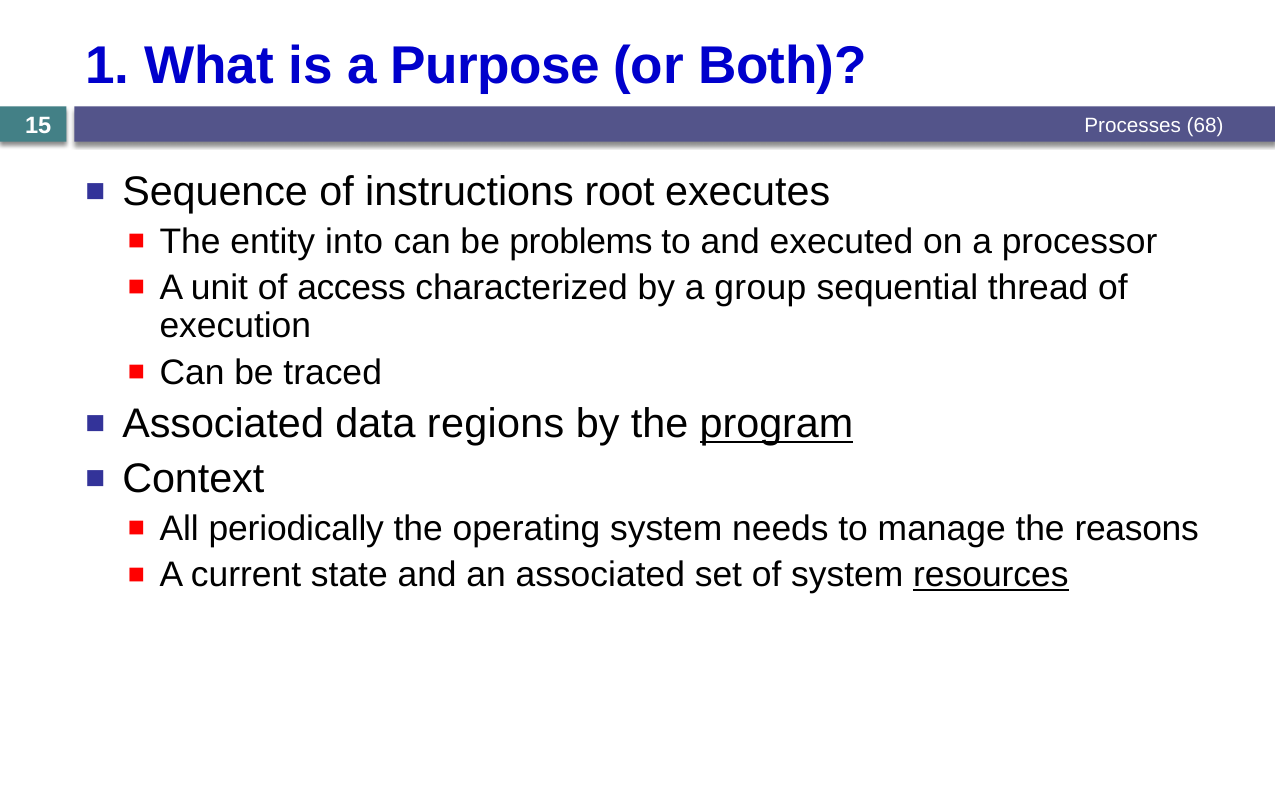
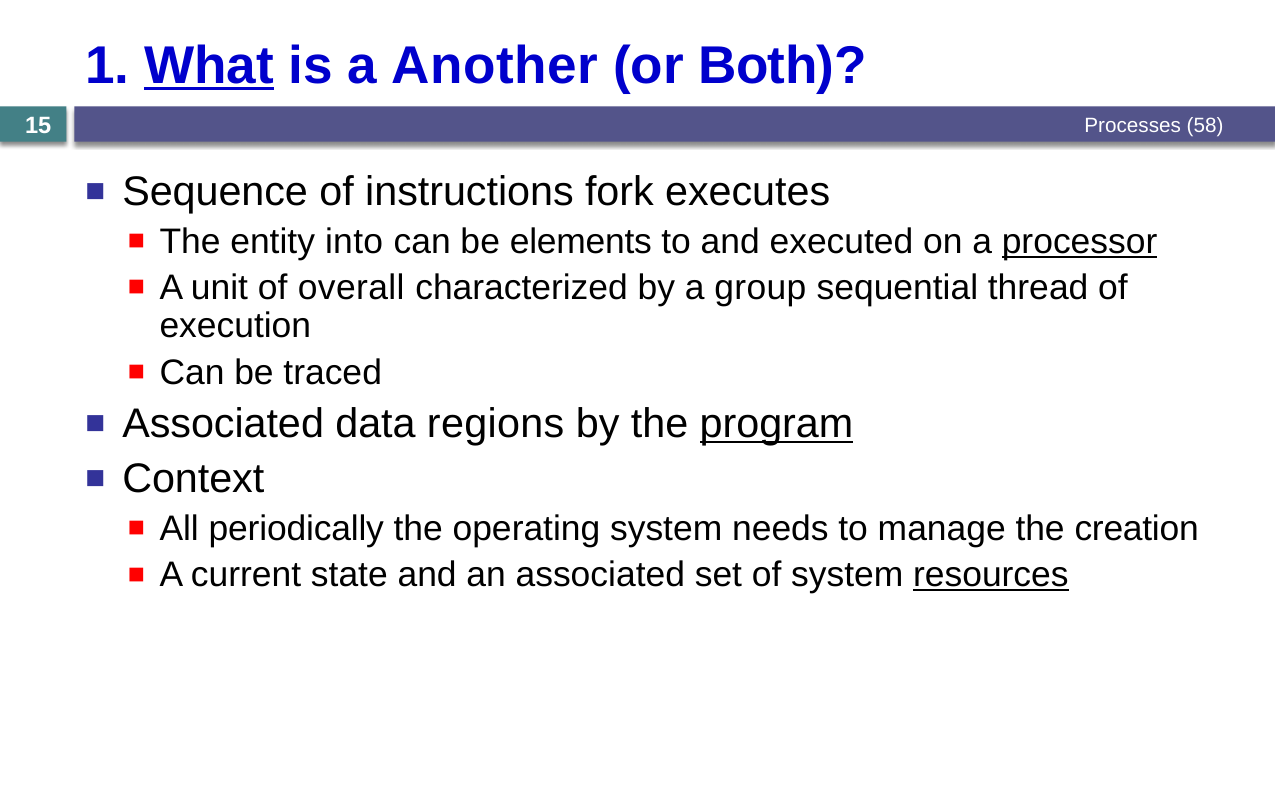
What underline: none -> present (209, 66)
Purpose: Purpose -> Another (495, 66)
68: 68 -> 58 (1205, 125)
root: root -> fork (619, 192)
problems: problems -> elements (581, 242)
processor underline: none -> present (1080, 242)
access: access -> overall (351, 288)
reasons: reasons -> creation (1137, 529)
